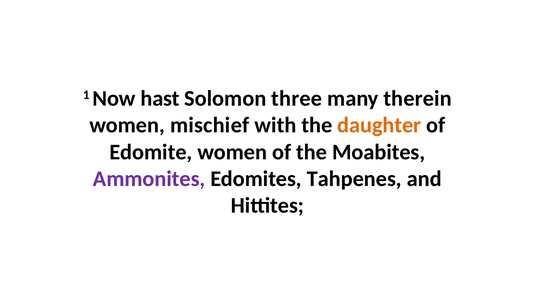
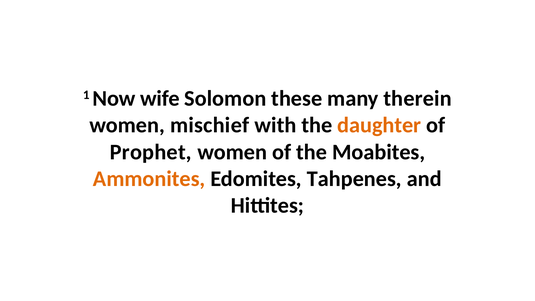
hast: hast -> wife (160, 99)
three: three -> these (297, 99)
Edomite: Edomite -> Prophet (151, 152)
Ammonites colour: purple -> orange (149, 179)
